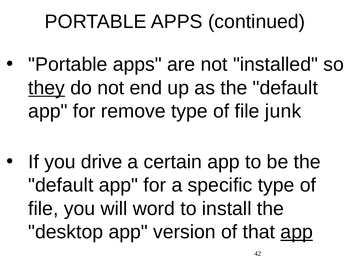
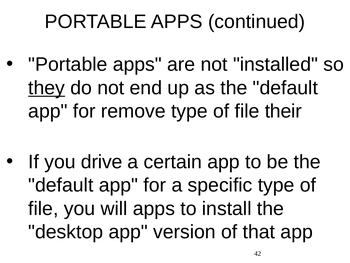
junk: junk -> their (283, 111)
will word: word -> apps (154, 208)
app underline: present -> none (297, 232)
